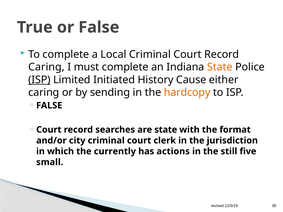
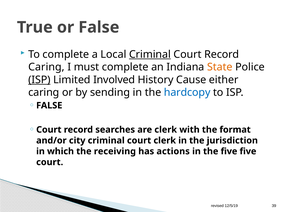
Criminal underline: none -> present (150, 54)
Initiated: Initiated -> Involved (114, 80)
hardcopy colour: orange -> blue (187, 93)
are state: state -> clerk (166, 130)
currently: currently -> receiving (115, 151)
the still: still -> five (229, 151)
small: small -> court (50, 162)
